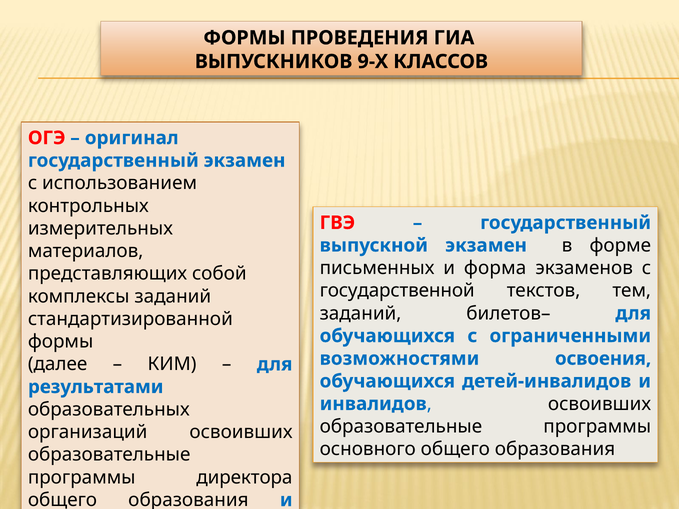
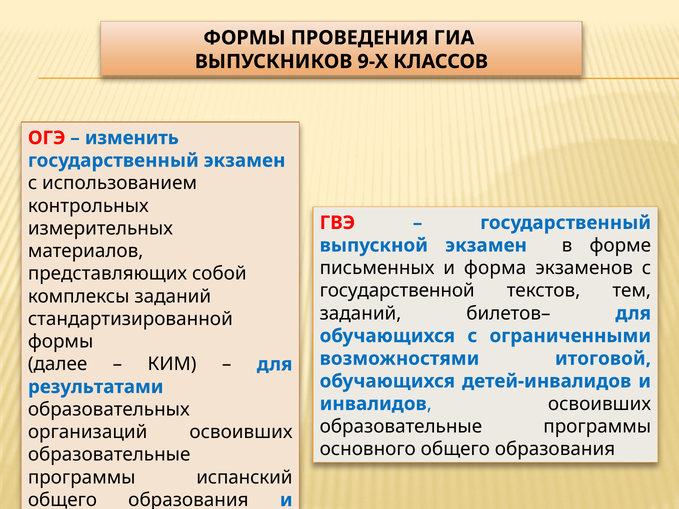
оригинал: оригинал -> изменить (132, 138)
освоения: освоения -> итоговой (603, 359)
директора: директора -> испанский (244, 478)
